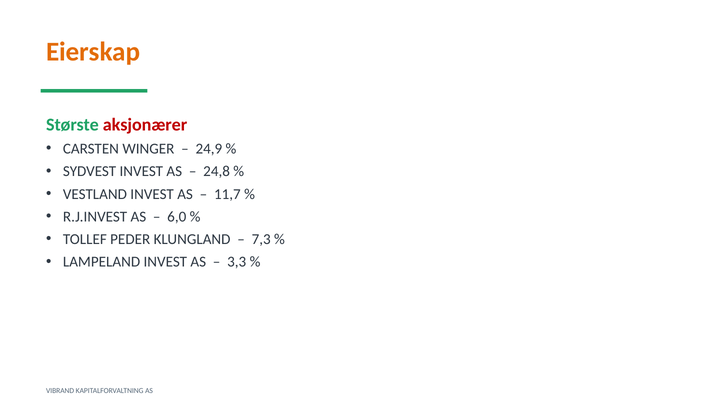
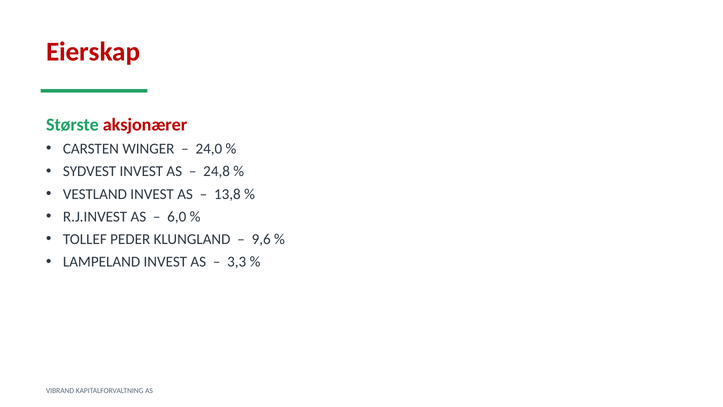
Eierskap colour: orange -> red (93, 52)
24,9: 24,9 -> 24,0 (209, 149)
11,7: 11,7 -> 13,8 (227, 194)
7,3: 7,3 -> 9,6 (261, 239)
